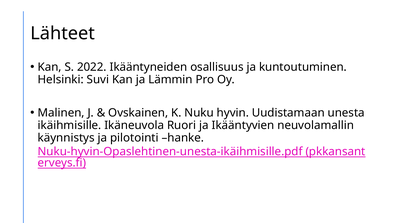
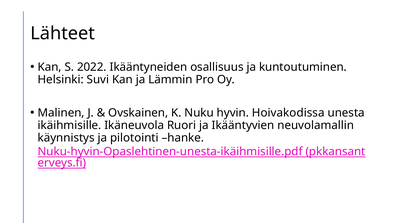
Uudistamaan: Uudistamaan -> Hoivakodissa (288, 113)
